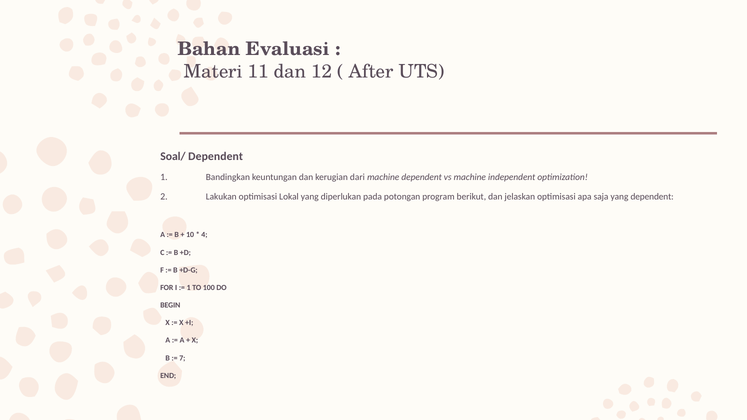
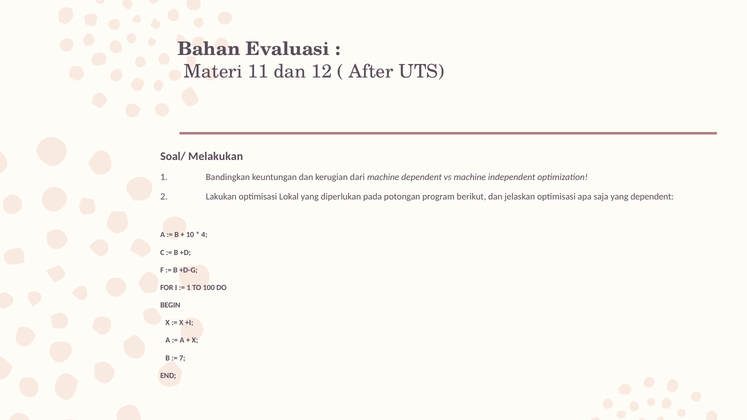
Soal/ Dependent: Dependent -> Melakukan (216, 156)
